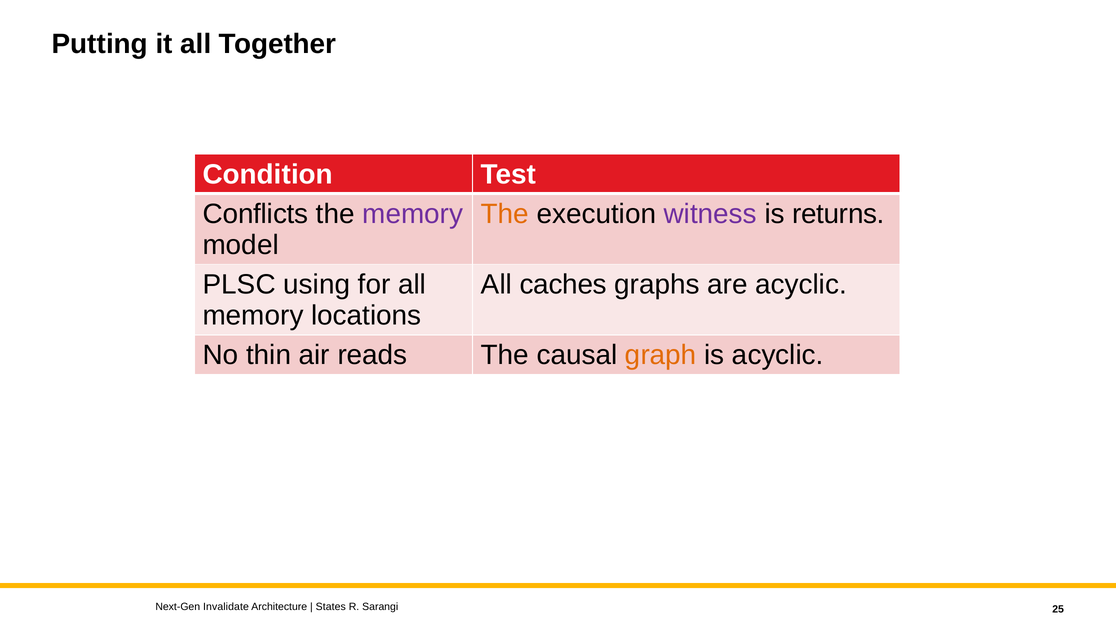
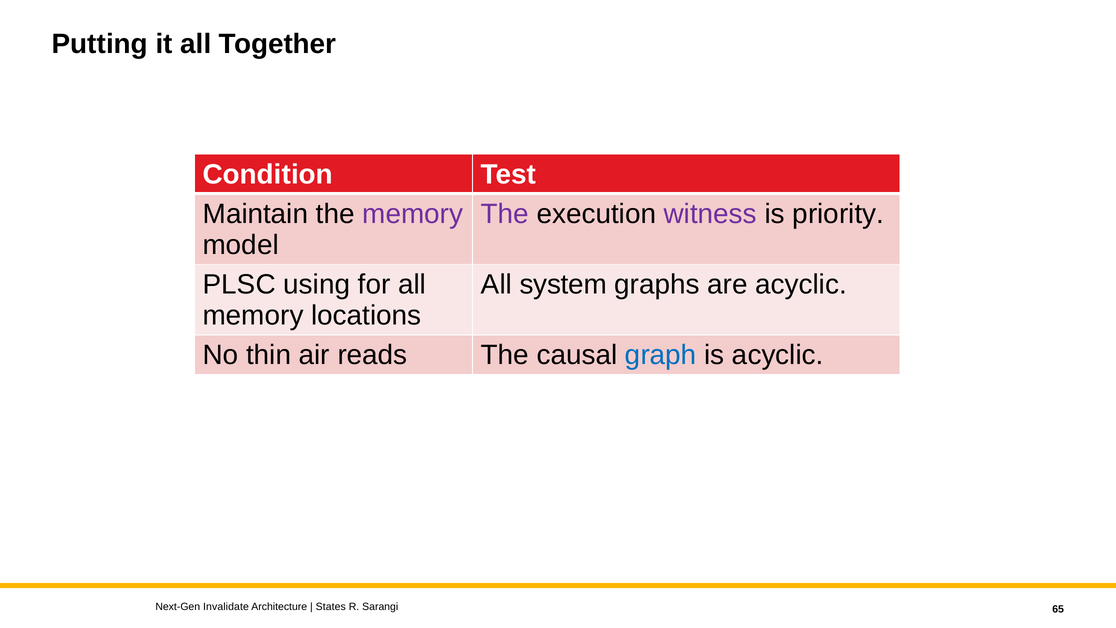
Conflicts: Conflicts -> Maintain (255, 214)
The colour: orange -> purple (505, 214)
returns: returns -> priority (838, 214)
caches: caches -> system (563, 284)
graph colour: orange -> blue (661, 355)
25: 25 -> 65 (1058, 609)
